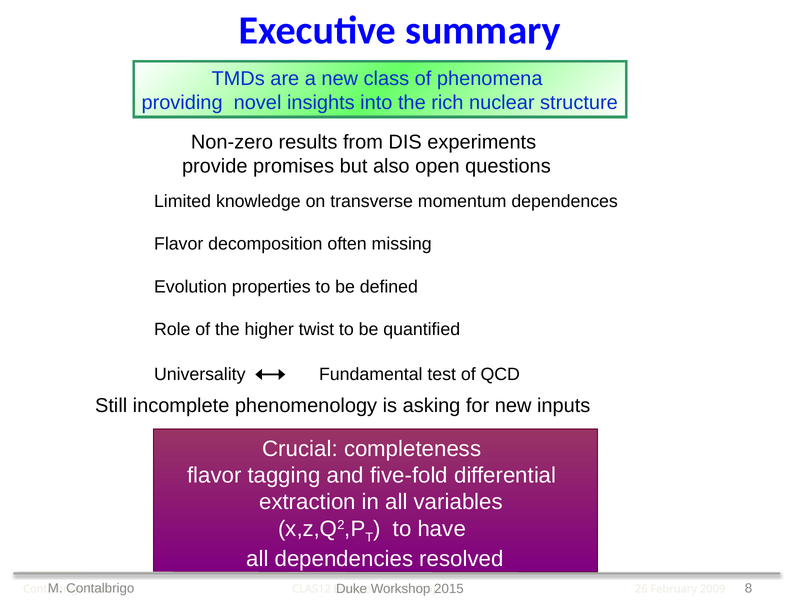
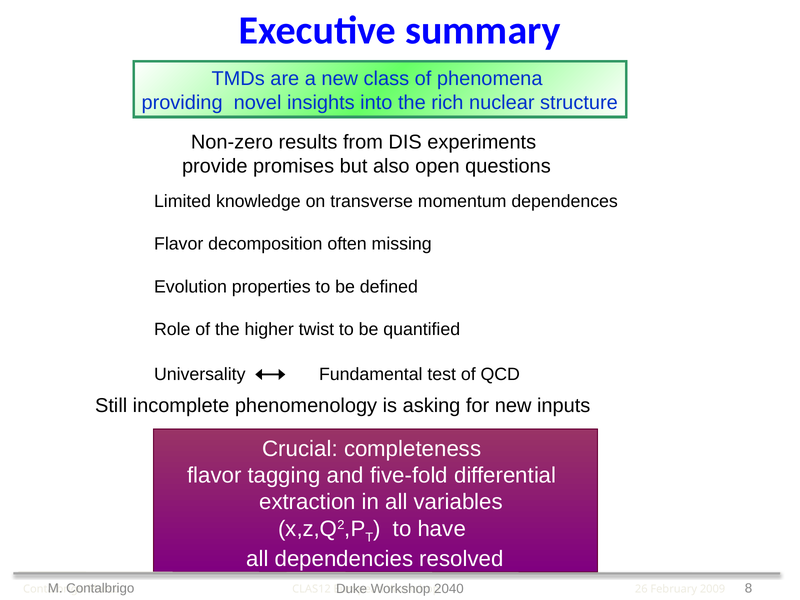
2015: 2015 -> 2040 (449, 589)
